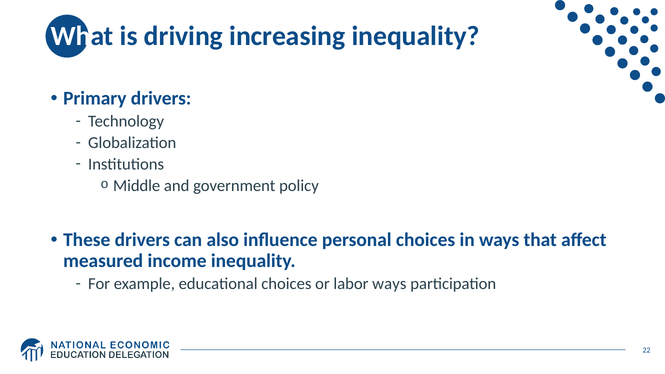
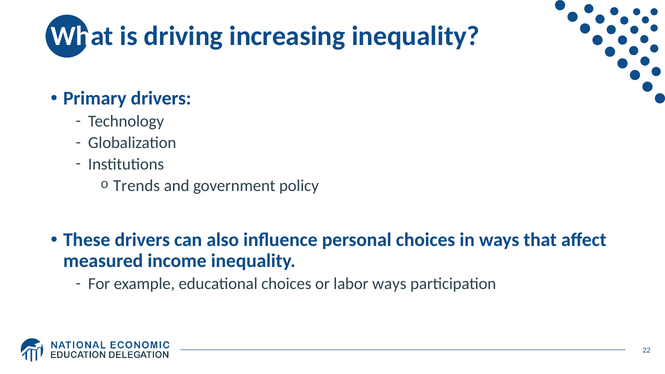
Middle: Middle -> Trends (137, 186)
